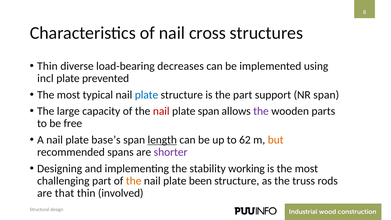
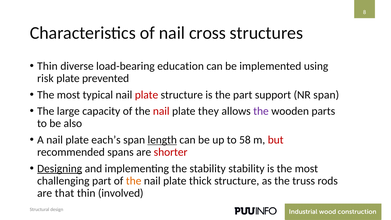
decreases: decreases -> education (181, 66)
incl: incl -> risk (45, 78)
plate colour: blue -> red (147, 95)
plate span: span -> they (208, 111)
free: free -> also (73, 123)
base’s: base’s -> each’s (106, 140)
62: 62 -> 58 (245, 140)
but colour: orange -> red (276, 140)
shorter colour: purple -> red (171, 152)
Designing underline: none -> present (60, 168)
stability working: working -> stability (246, 168)
been: been -> thick (200, 181)
